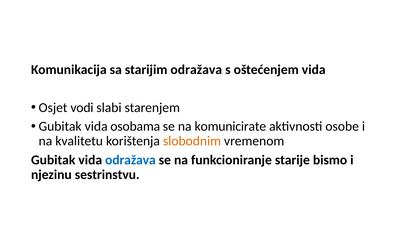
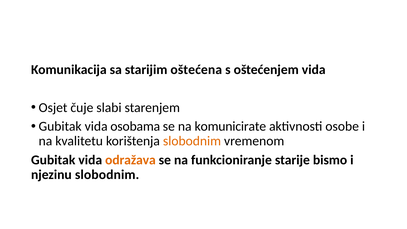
starijim odražava: odražava -> oštećena (196, 70)
vodi: vodi -> čuje (82, 108)
odražava colour: blue -> orange (130, 160)
njezinu sestrinstvu: sestrinstvu -> slobodnim (107, 175)
